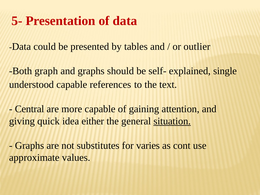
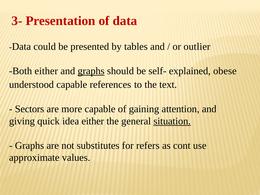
5-: 5- -> 3- (17, 21)
Both graph: graph -> either (46, 71)
graphs underline: none -> present (91, 71)
single: single -> obese (225, 71)
Central: Central -> Sectors (30, 109)
varies: varies -> refers (148, 145)
